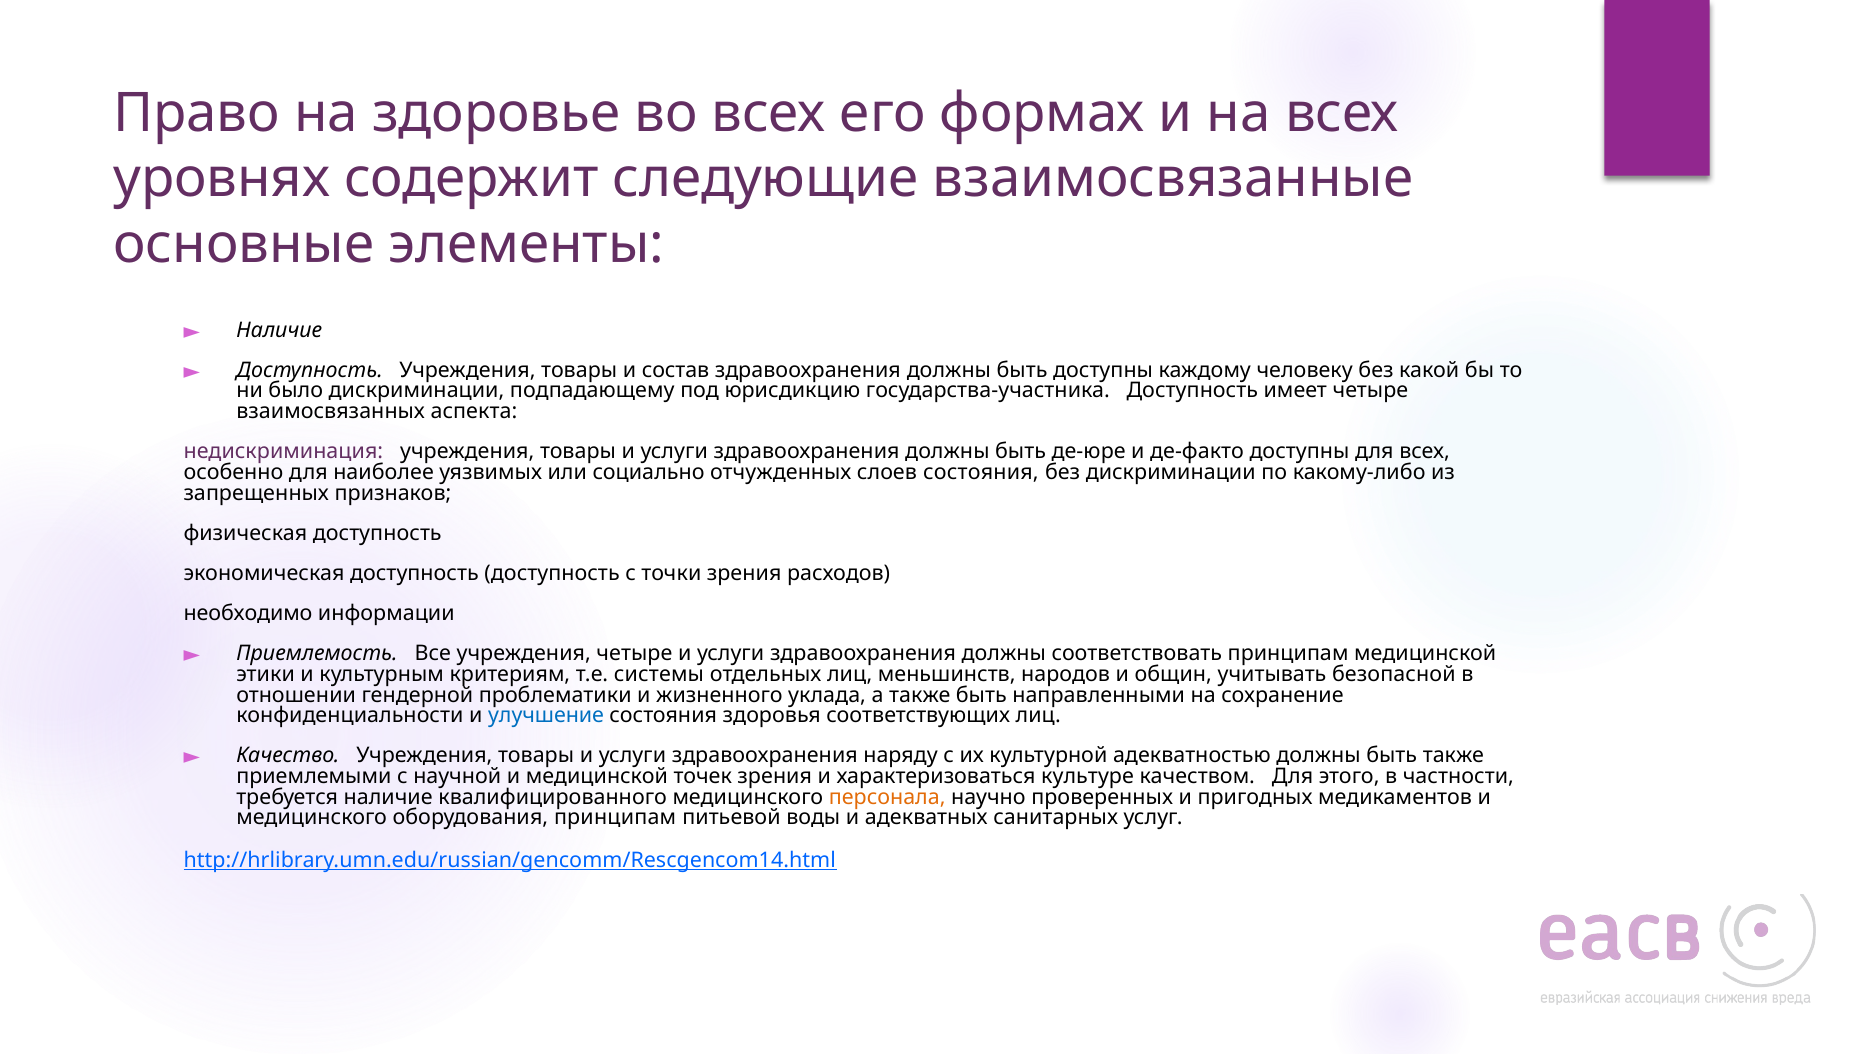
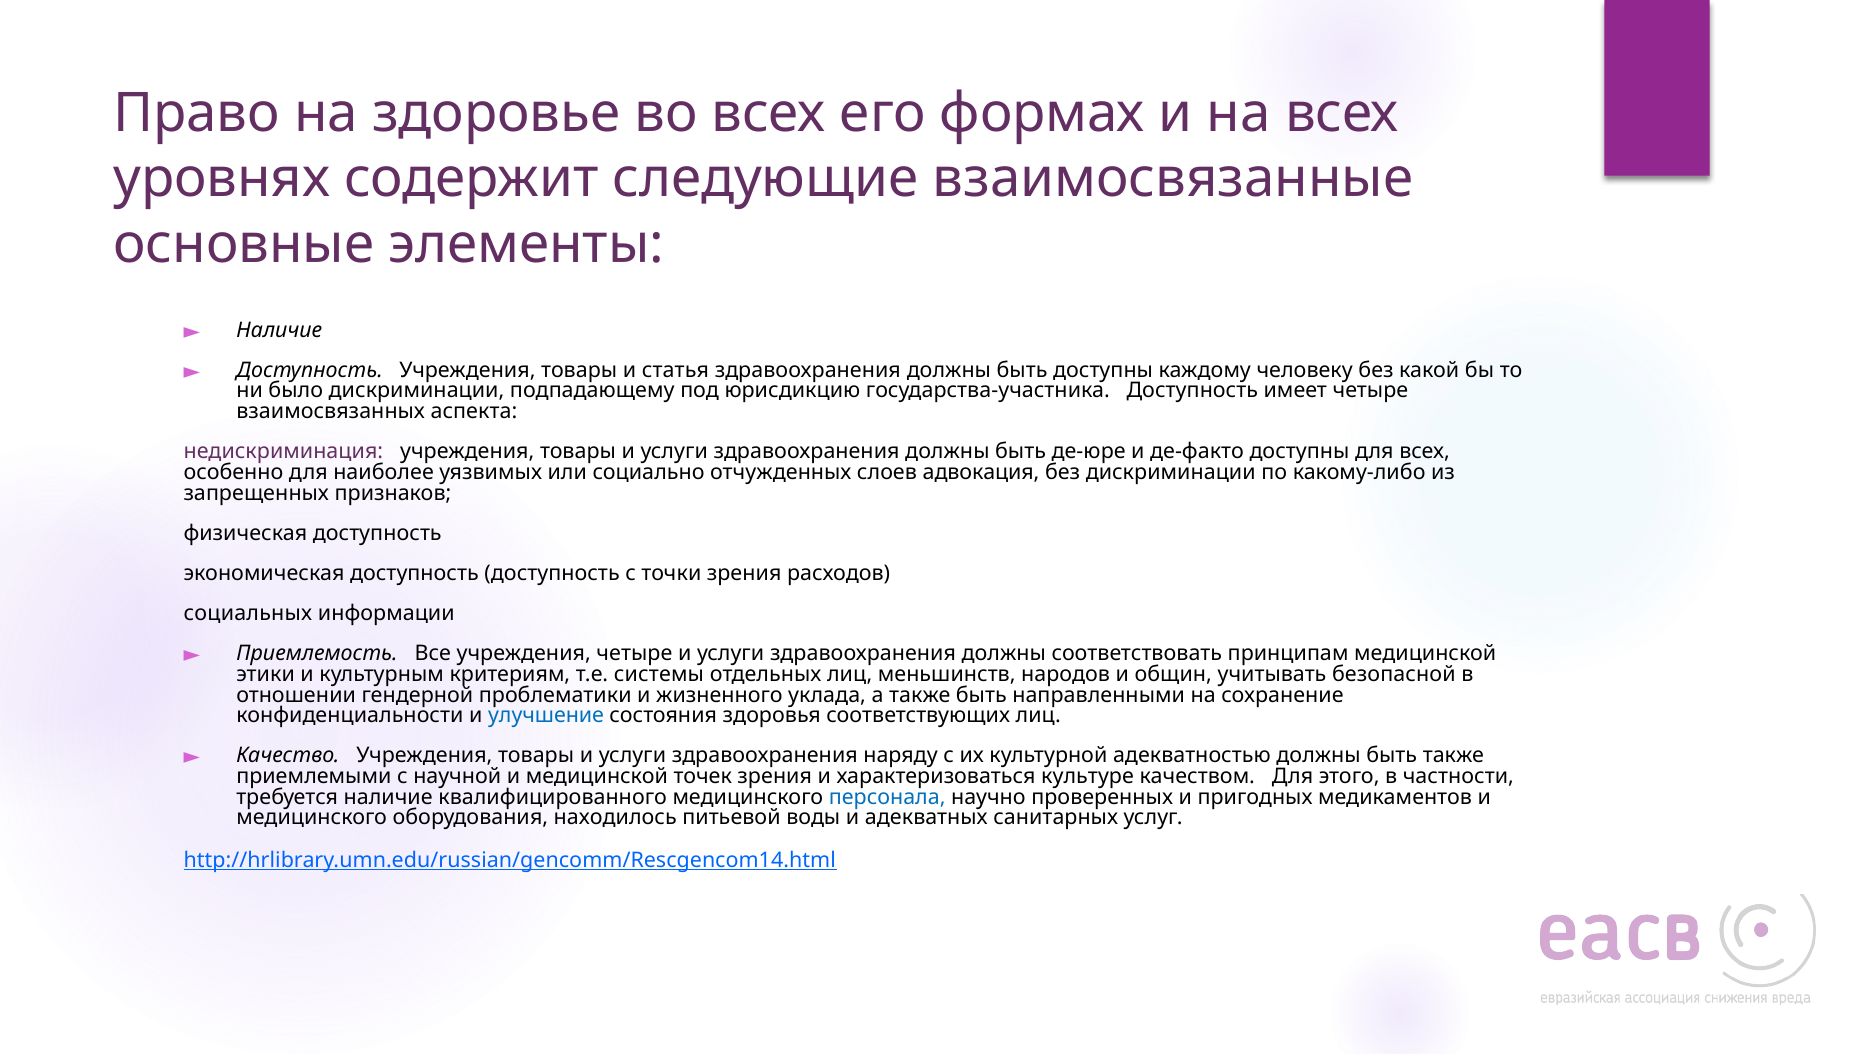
состав: состав -> статья (675, 370)
слоев состояния: состояния -> адвокация (981, 472)
необходимо: необходимо -> социальных (248, 614)
персонала colour: orange -> blue (887, 797)
оборудования принципам: принципам -> находилось (615, 818)
